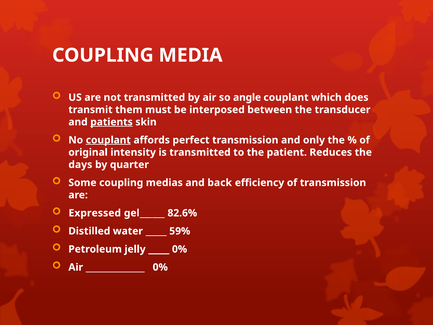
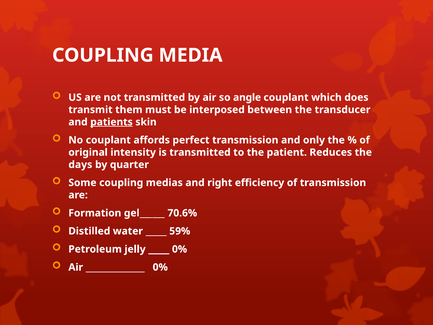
couplant underline: present -> none (108, 140)
back: back -> right (220, 183)
Expressed: Expressed -> Formation (95, 213)
82.6%: 82.6% -> 70.6% (182, 213)
